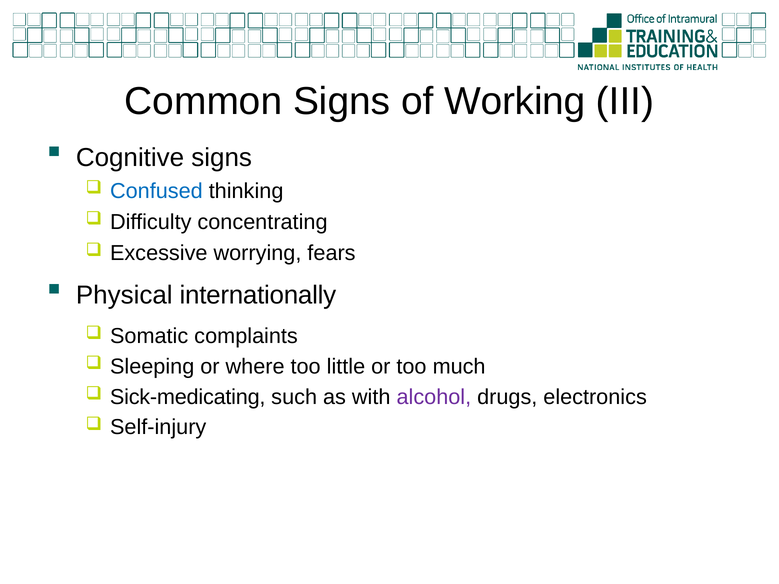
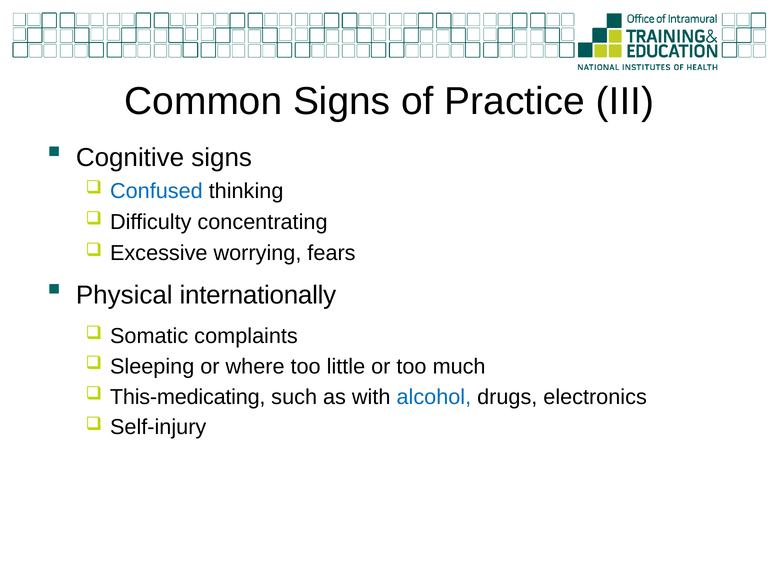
Working: Working -> Practice (515, 101)
Sick-medicating: Sick-medicating -> This-medicating (188, 397)
alcohol colour: purple -> blue (434, 397)
